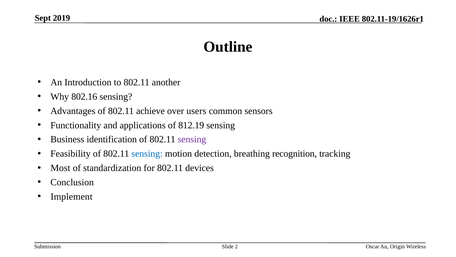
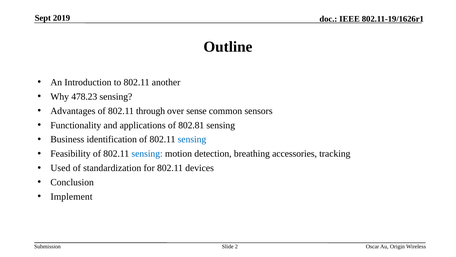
802.16: 802.16 -> 478.23 (84, 96)
achieve: achieve -> through (151, 111)
users: users -> sense (196, 111)
812.19: 812.19 -> 802.81 (191, 125)
sensing colour: purple -> blue (192, 139)
recognition: recognition -> accessories (295, 153)
Most: Most -> Used (60, 168)
